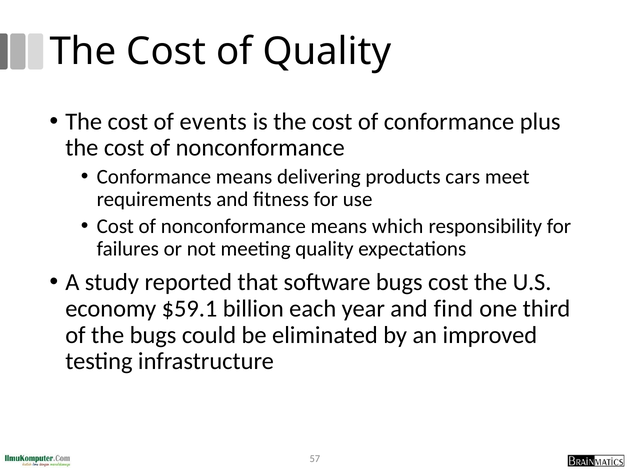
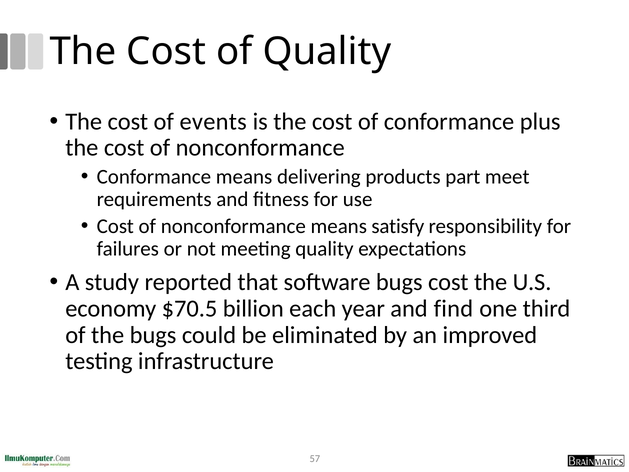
cars: cars -> part (463, 177)
which: which -> satisfy (398, 226)
$59.1: $59.1 -> $70.5 (189, 308)
